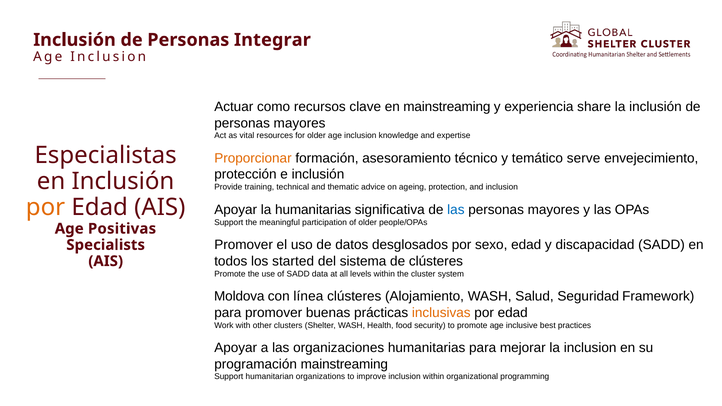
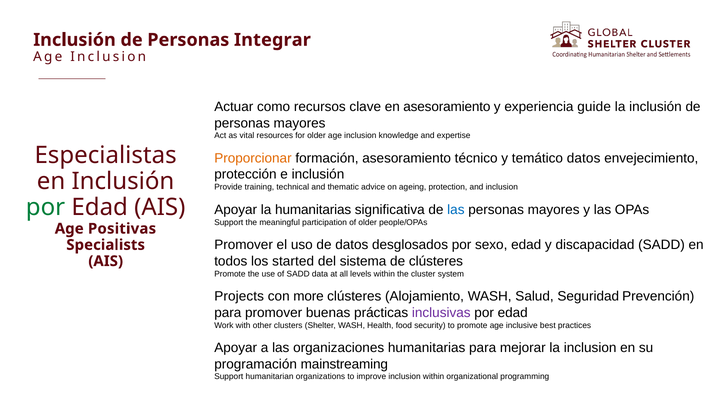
en mainstreaming: mainstreaming -> asesoramiento (447, 107)
share: share -> guide (594, 107)
temático serve: serve -> datos (584, 158)
por colour: orange -> green (45, 208)
Moldova: Moldova -> Projects (239, 296)
línea: línea -> more (309, 296)
Framework: Framework -> Prevención (658, 296)
inclusivas colour: orange -> purple (441, 313)
